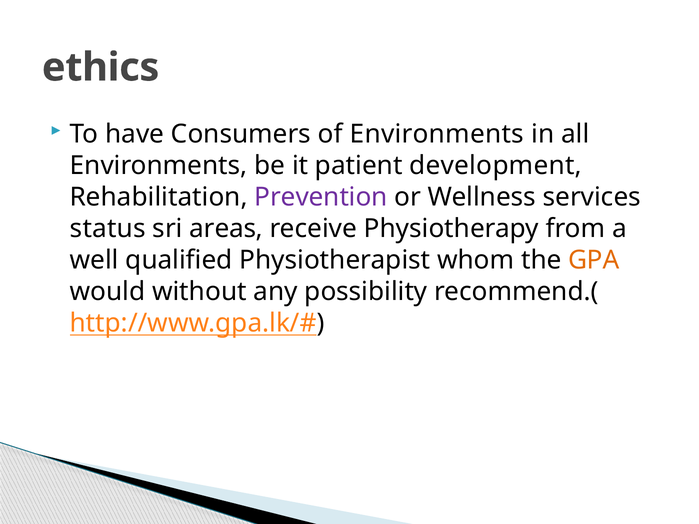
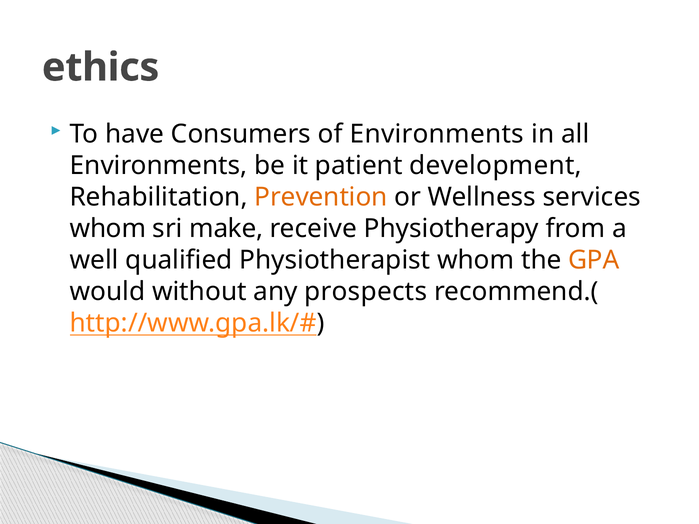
Prevention colour: purple -> orange (321, 197)
status: status -> whom (108, 229)
areas: areas -> make (226, 229)
possibility: possibility -> prospects (366, 292)
